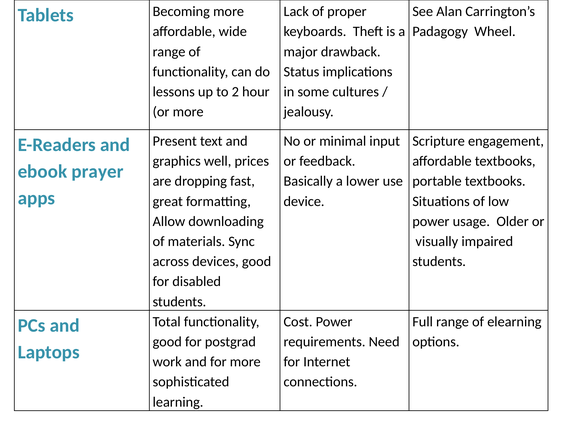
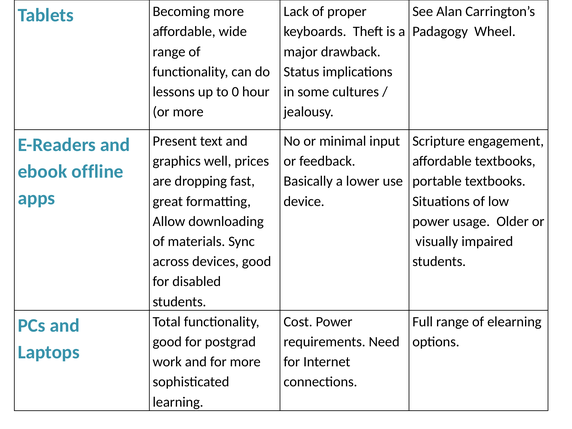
2: 2 -> 0 (235, 92)
prayer: prayer -> offline (98, 172)
